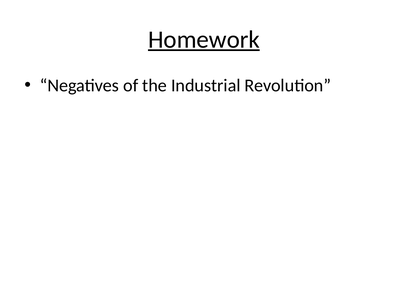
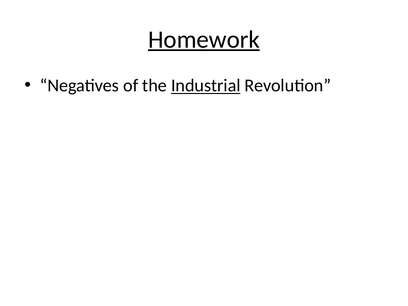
Industrial underline: none -> present (206, 86)
